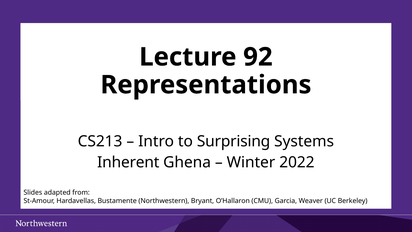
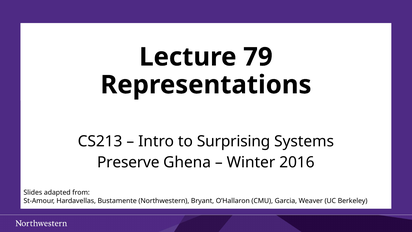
92: 92 -> 79 (258, 57)
Inherent: Inherent -> Preserve (128, 162)
2022: 2022 -> 2016 (297, 162)
